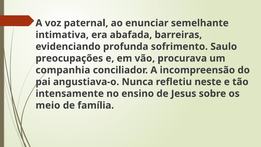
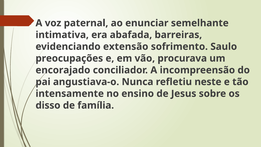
profunda: profunda -> extensão (126, 47)
companhia: companhia -> encorajado (63, 70)
meio: meio -> disso (48, 105)
